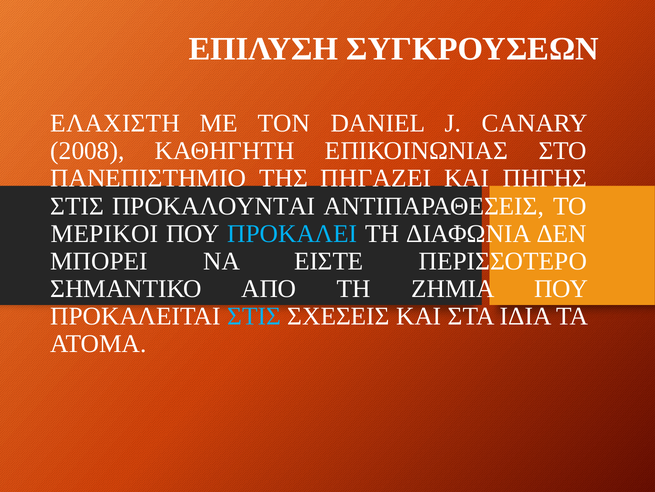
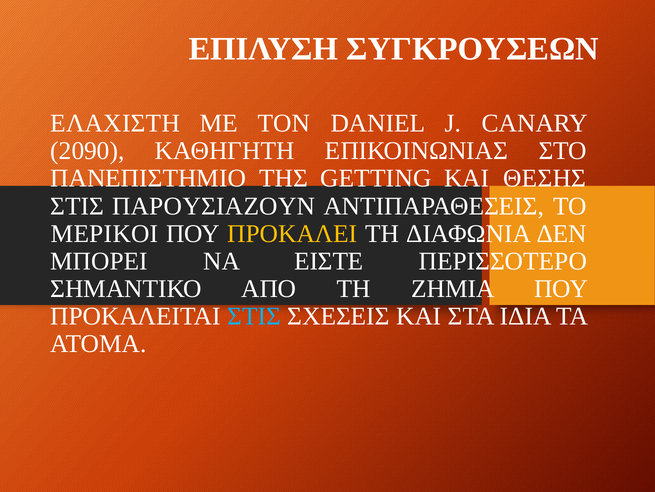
2008: 2008 -> 2090 (87, 151)
ΠΗΓΑΖΕΙ: ΠΗΓΑΖΕΙ -> GETTING (376, 178)
ΠΗΓΗΣ: ΠΗΓΗΣ -> ΘΕΣΗΣ (545, 178)
ΠΡΟΚΑΛΟΥΝΤΑΙ: ΠΡΟΚΑΛΟΥΝΤΑΙ -> ΠΑΡΟΥΣΙΑΖΟΥΝ (214, 206)
ΠΡΟΚΑΛΕΙ colour: light blue -> yellow (292, 233)
